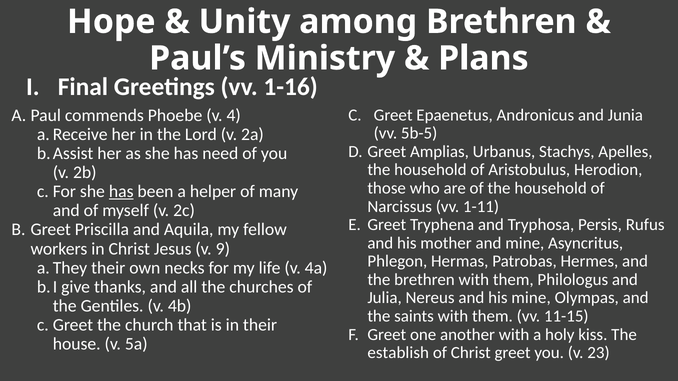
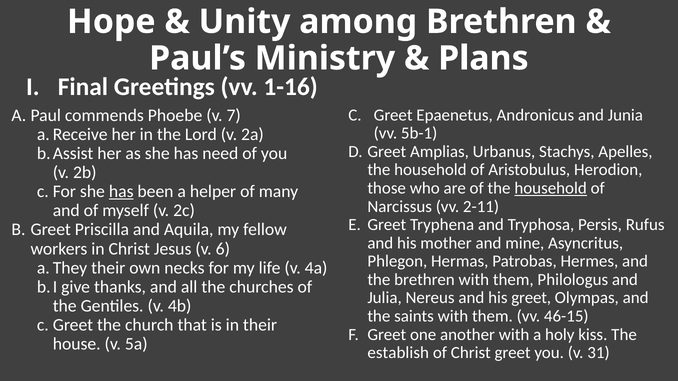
4: 4 -> 7 (234, 116)
5b-5: 5b-5 -> 5b-1 (419, 133)
household underline: none -> present (551, 188)
1-11: 1-11 -> 2-11 (481, 207)
9: 9 -> 6 (223, 249)
his mine: mine -> greet (531, 298)
11-15: 11-15 -> 46-15 (566, 316)
23: 23 -> 31 (598, 353)
